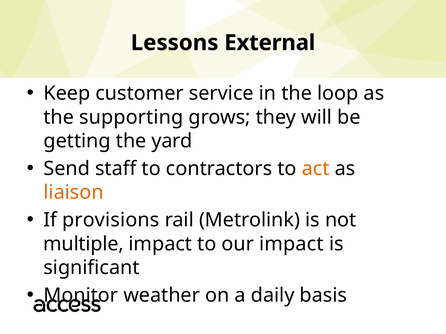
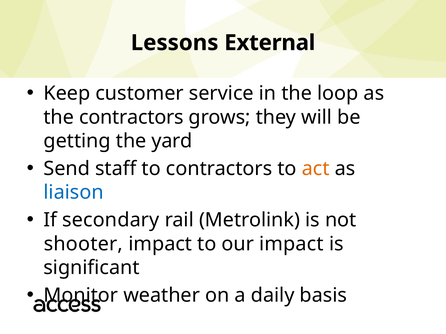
the supporting: supporting -> contractors (131, 117)
liaison colour: orange -> blue (74, 193)
provisions: provisions -> secondary (111, 220)
multiple: multiple -> shooter (83, 244)
